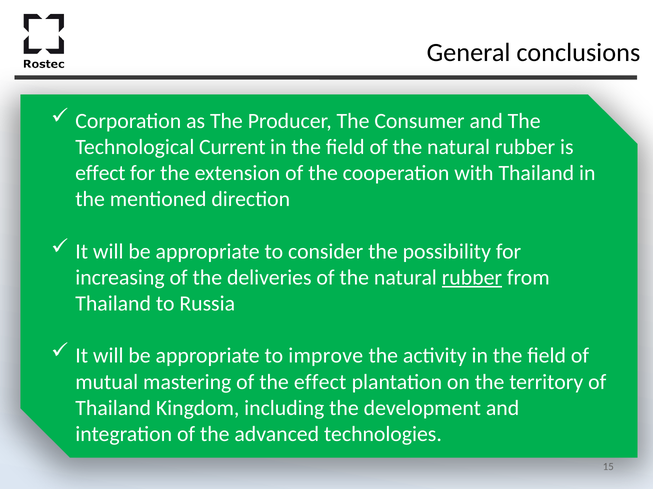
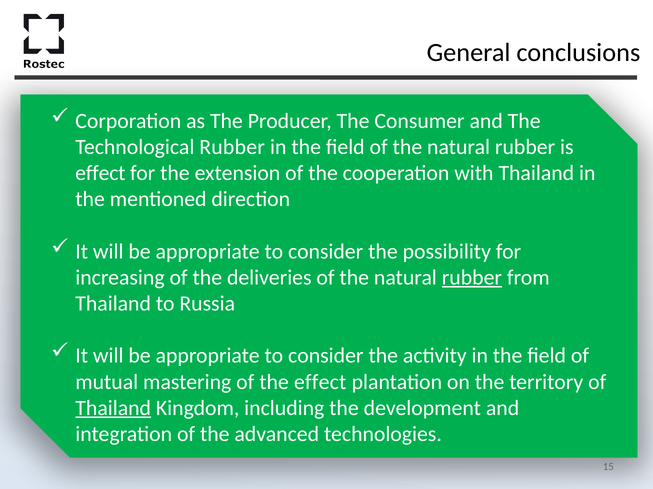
Technological Current: Current -> Rubber (232, 147)
improve: improve -> consider (326, 356)
Thailand underline: none -> present (113, 409)
